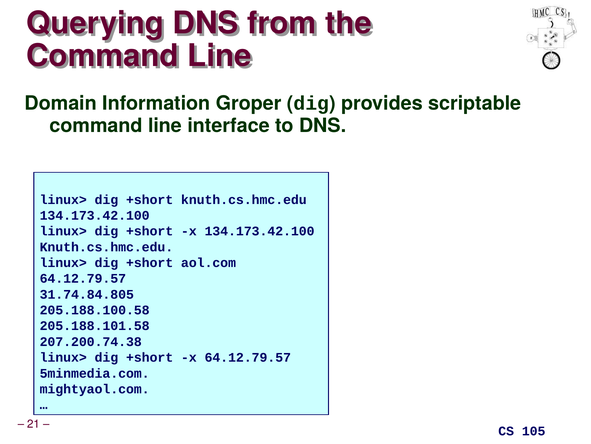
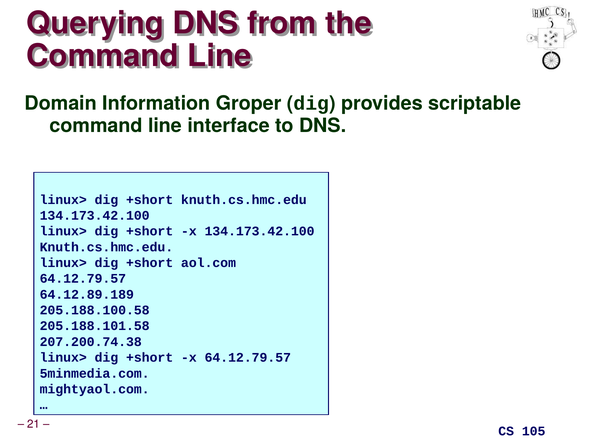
31.74.84.805: 31.74.84.805 -> 64.12.89.189 (87, 294)
